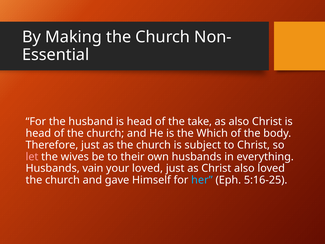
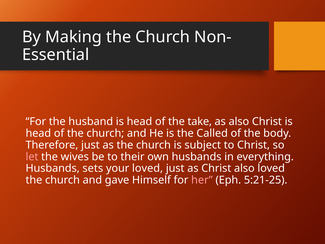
Which: Which -> Called (212, 133)
vain: vain -> sets (93, 168)
her colour: light blue -> pink (202, 180)
5:16-25: 5:16-25 -> 5:21-25 (266, 180)
